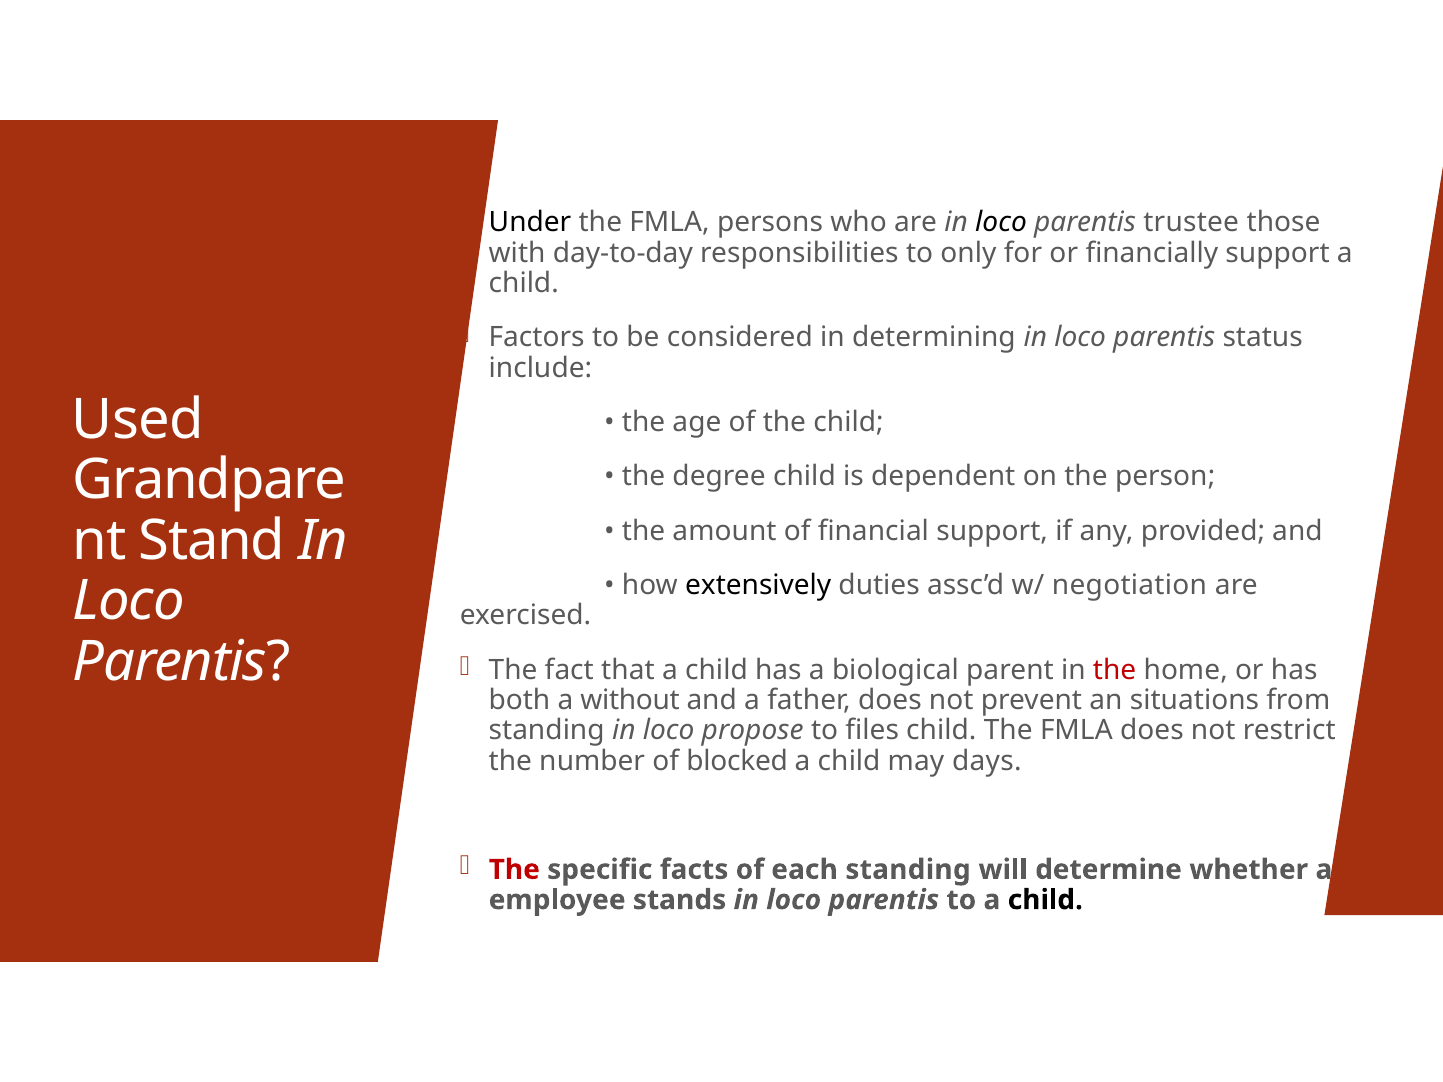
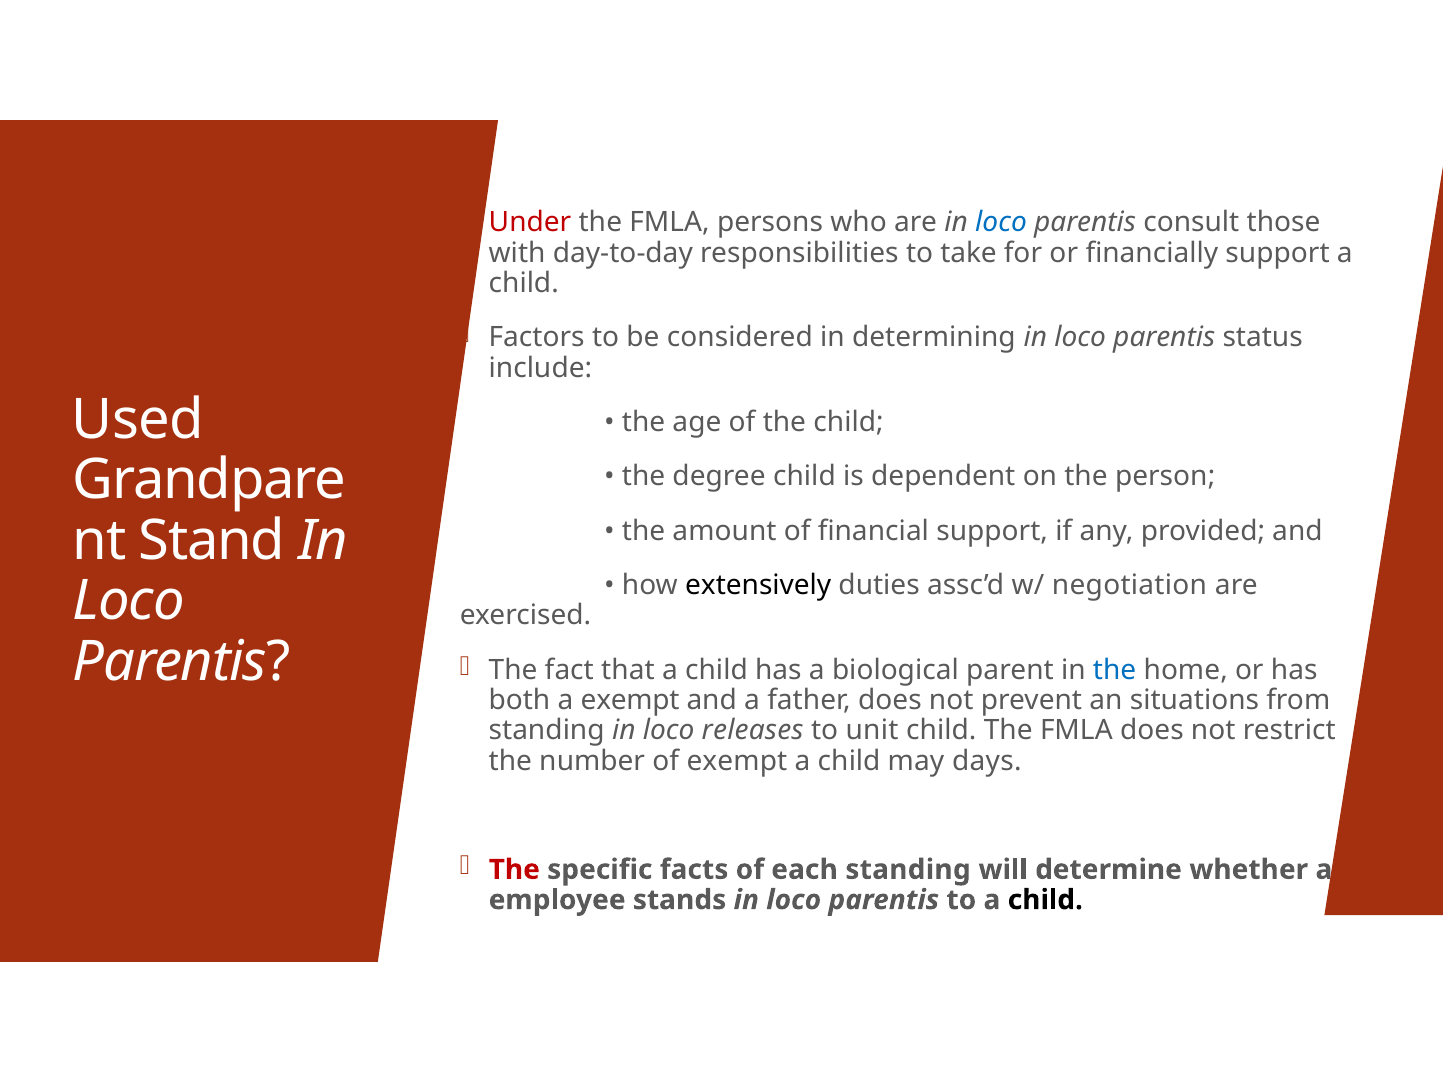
Under colour: black -> red (530, 223)
loco colour: black -> blue (1001, 223)
trustee: trustee -> consult (1191, 223)
only: only -> take (969, 253)
the colour: red -> blue (1115, 670)
a without: without -> exempt (630, 700)
propose: propose -> releases (753, 731)
files: files -> unit (872, 731)
of blocked: blocked -> exempt (737, 761)
